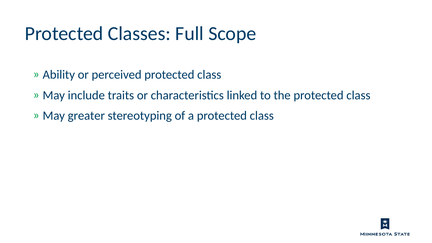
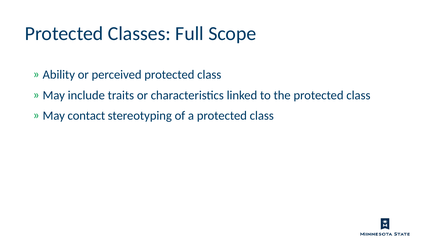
greater: greater -> contact (86, 116)
